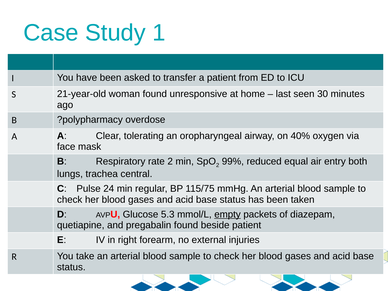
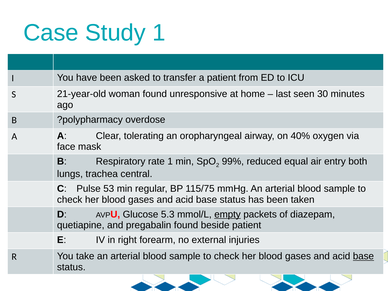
rate 2: 2 -> 1 (170, 162)
24: 24 -> 53 (109, 189)
base underline: none -> present (363, 256)
